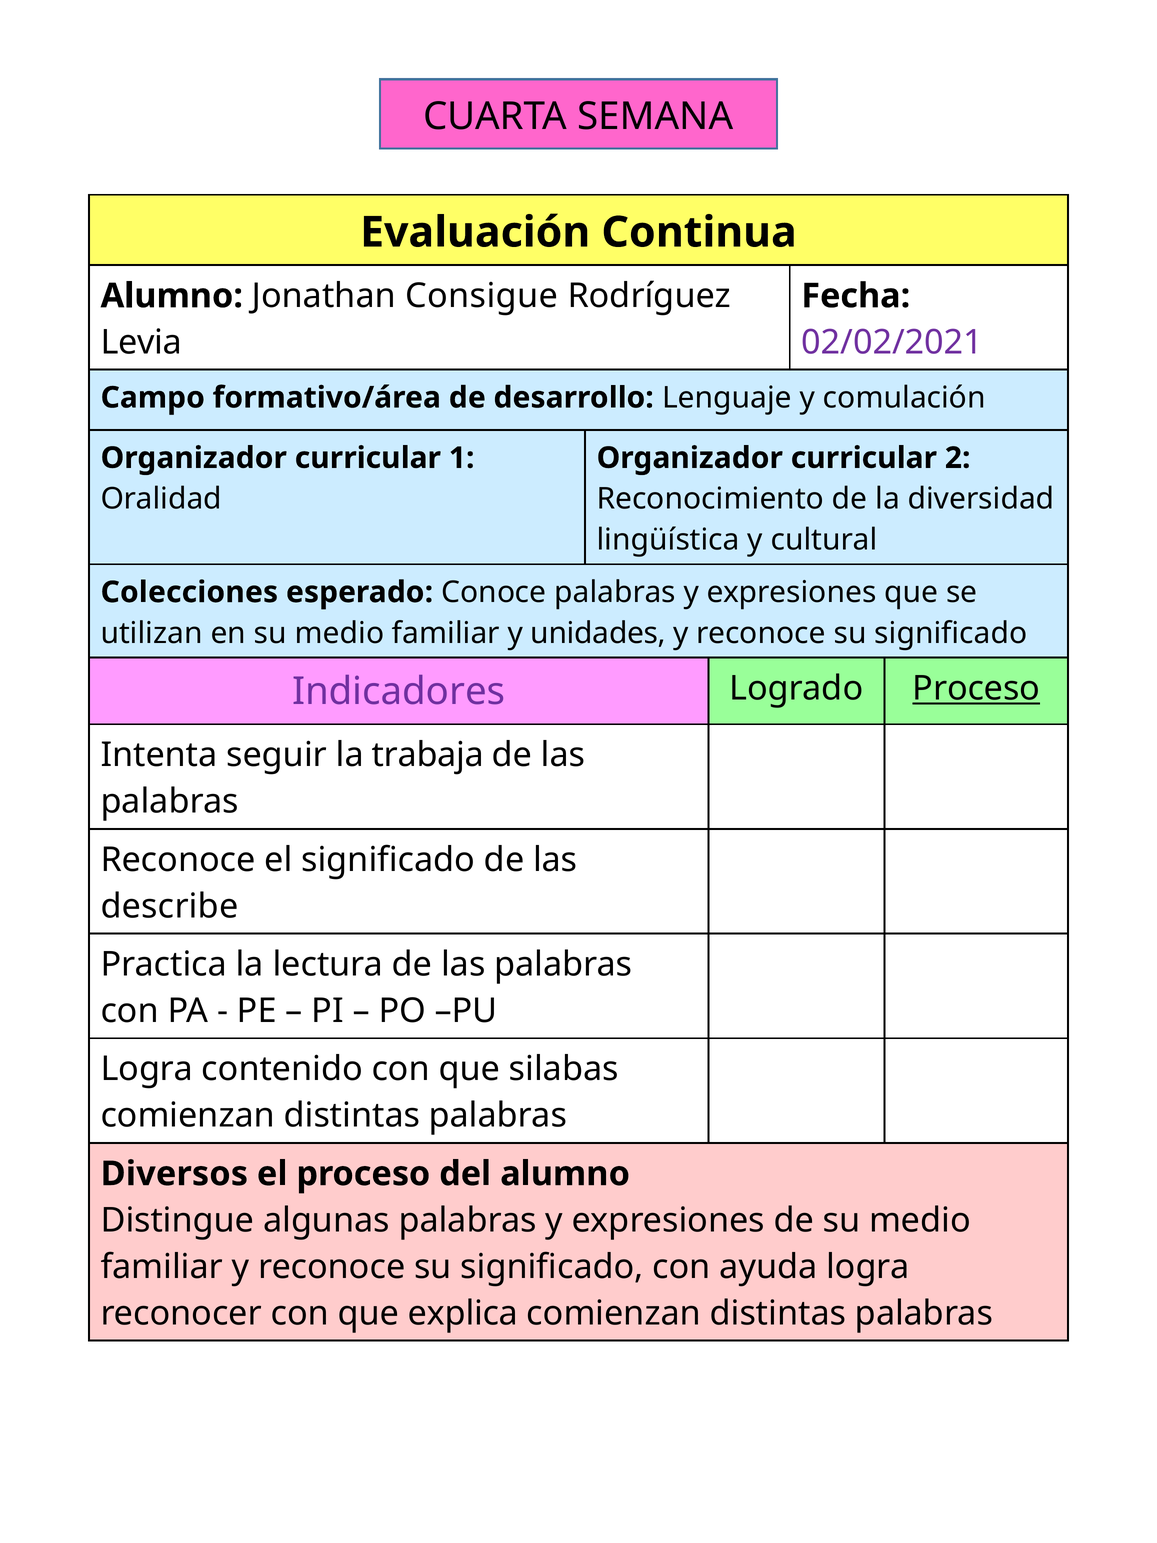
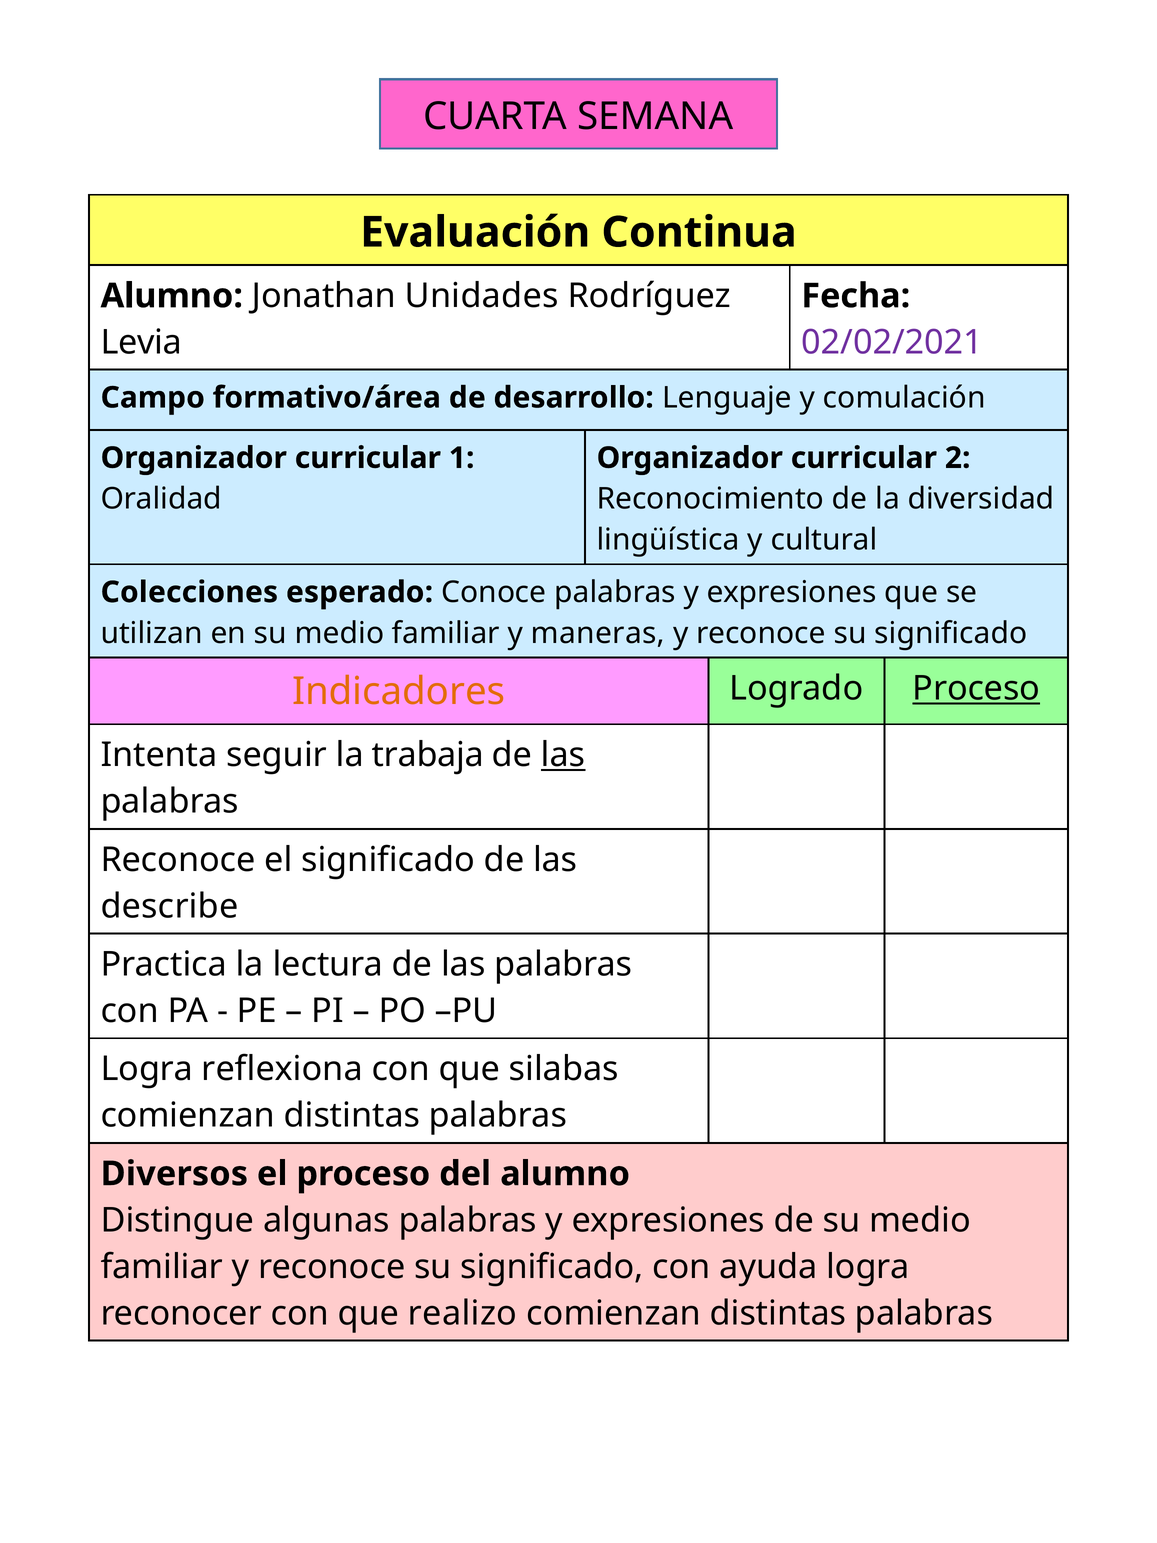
Consigue: Consigue -> Unidades (482, 296)
unidades: unidades -> maneras (598, 633)
Indicadores colour: purple -> orange (399, 692)
las underline: none -> present (563, 755)
contenido: contenido -> reflexiona (282, 1069)
explica: explica -> realizo (463, 1313)
